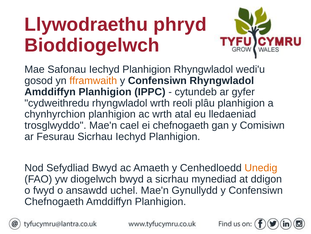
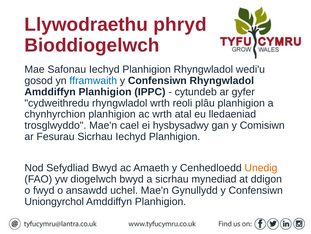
fframwaith colour: orange -> blue (93, 80)
ei chefnogaeth: chefnogaeth -> hysbysadwy (181, 125)
Chefnogaeth: Chefnogaeth -> Uniongyrchol (54, 201)
